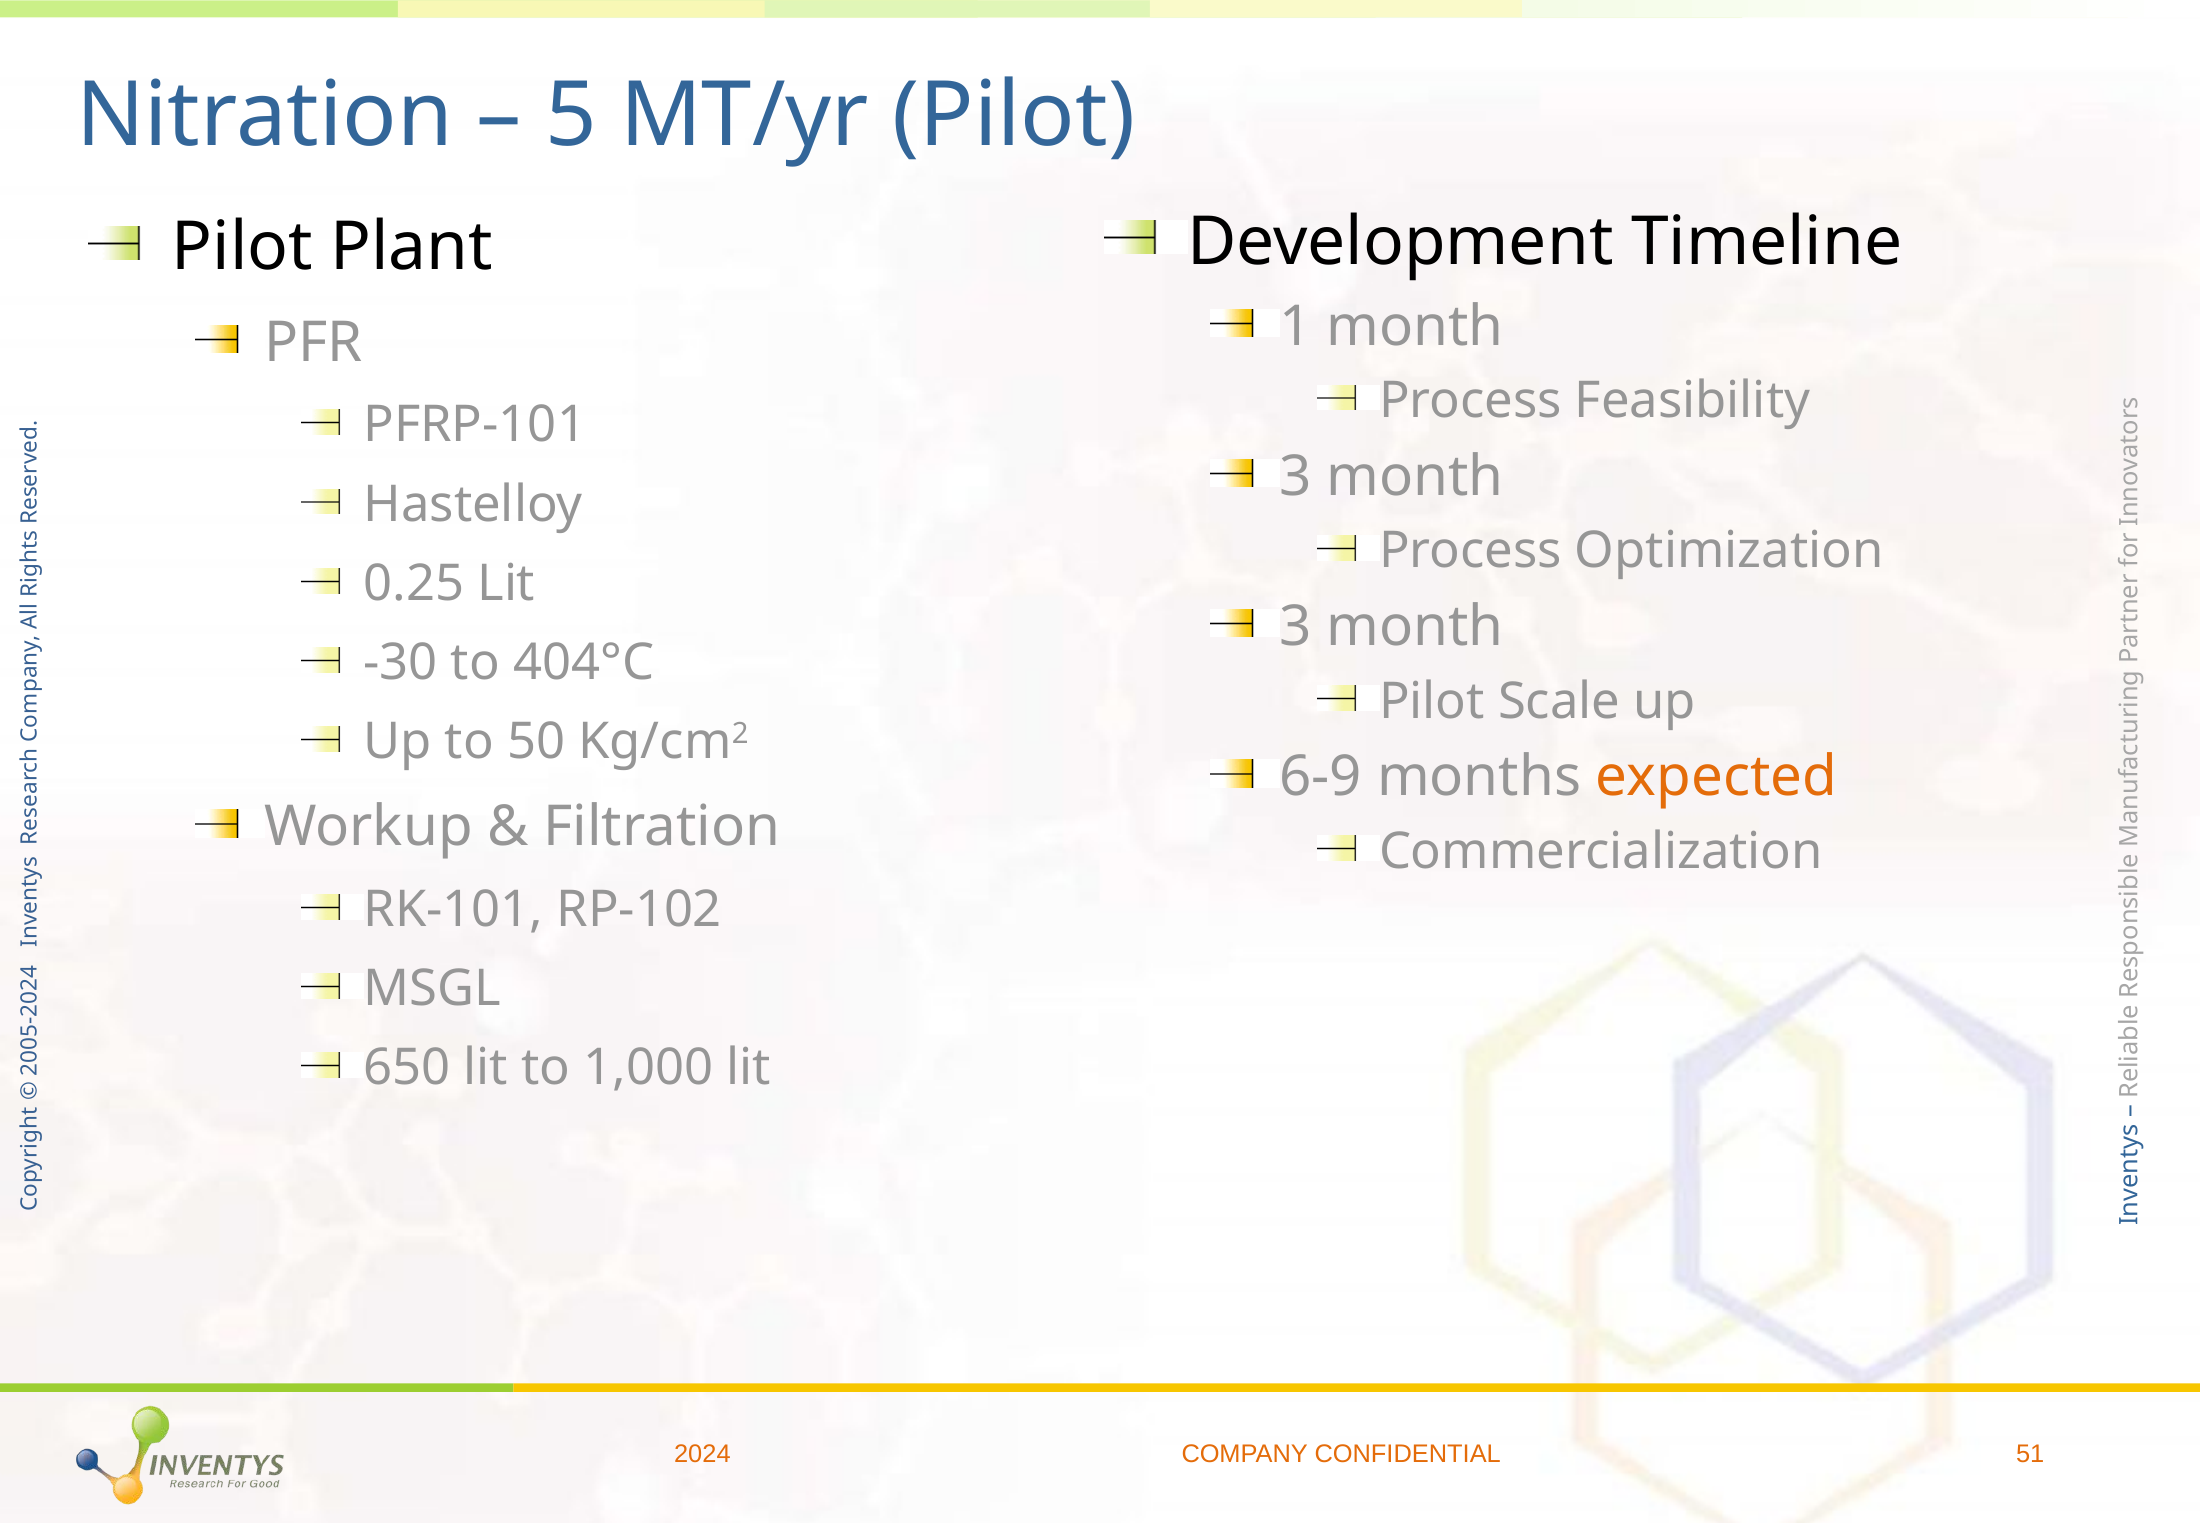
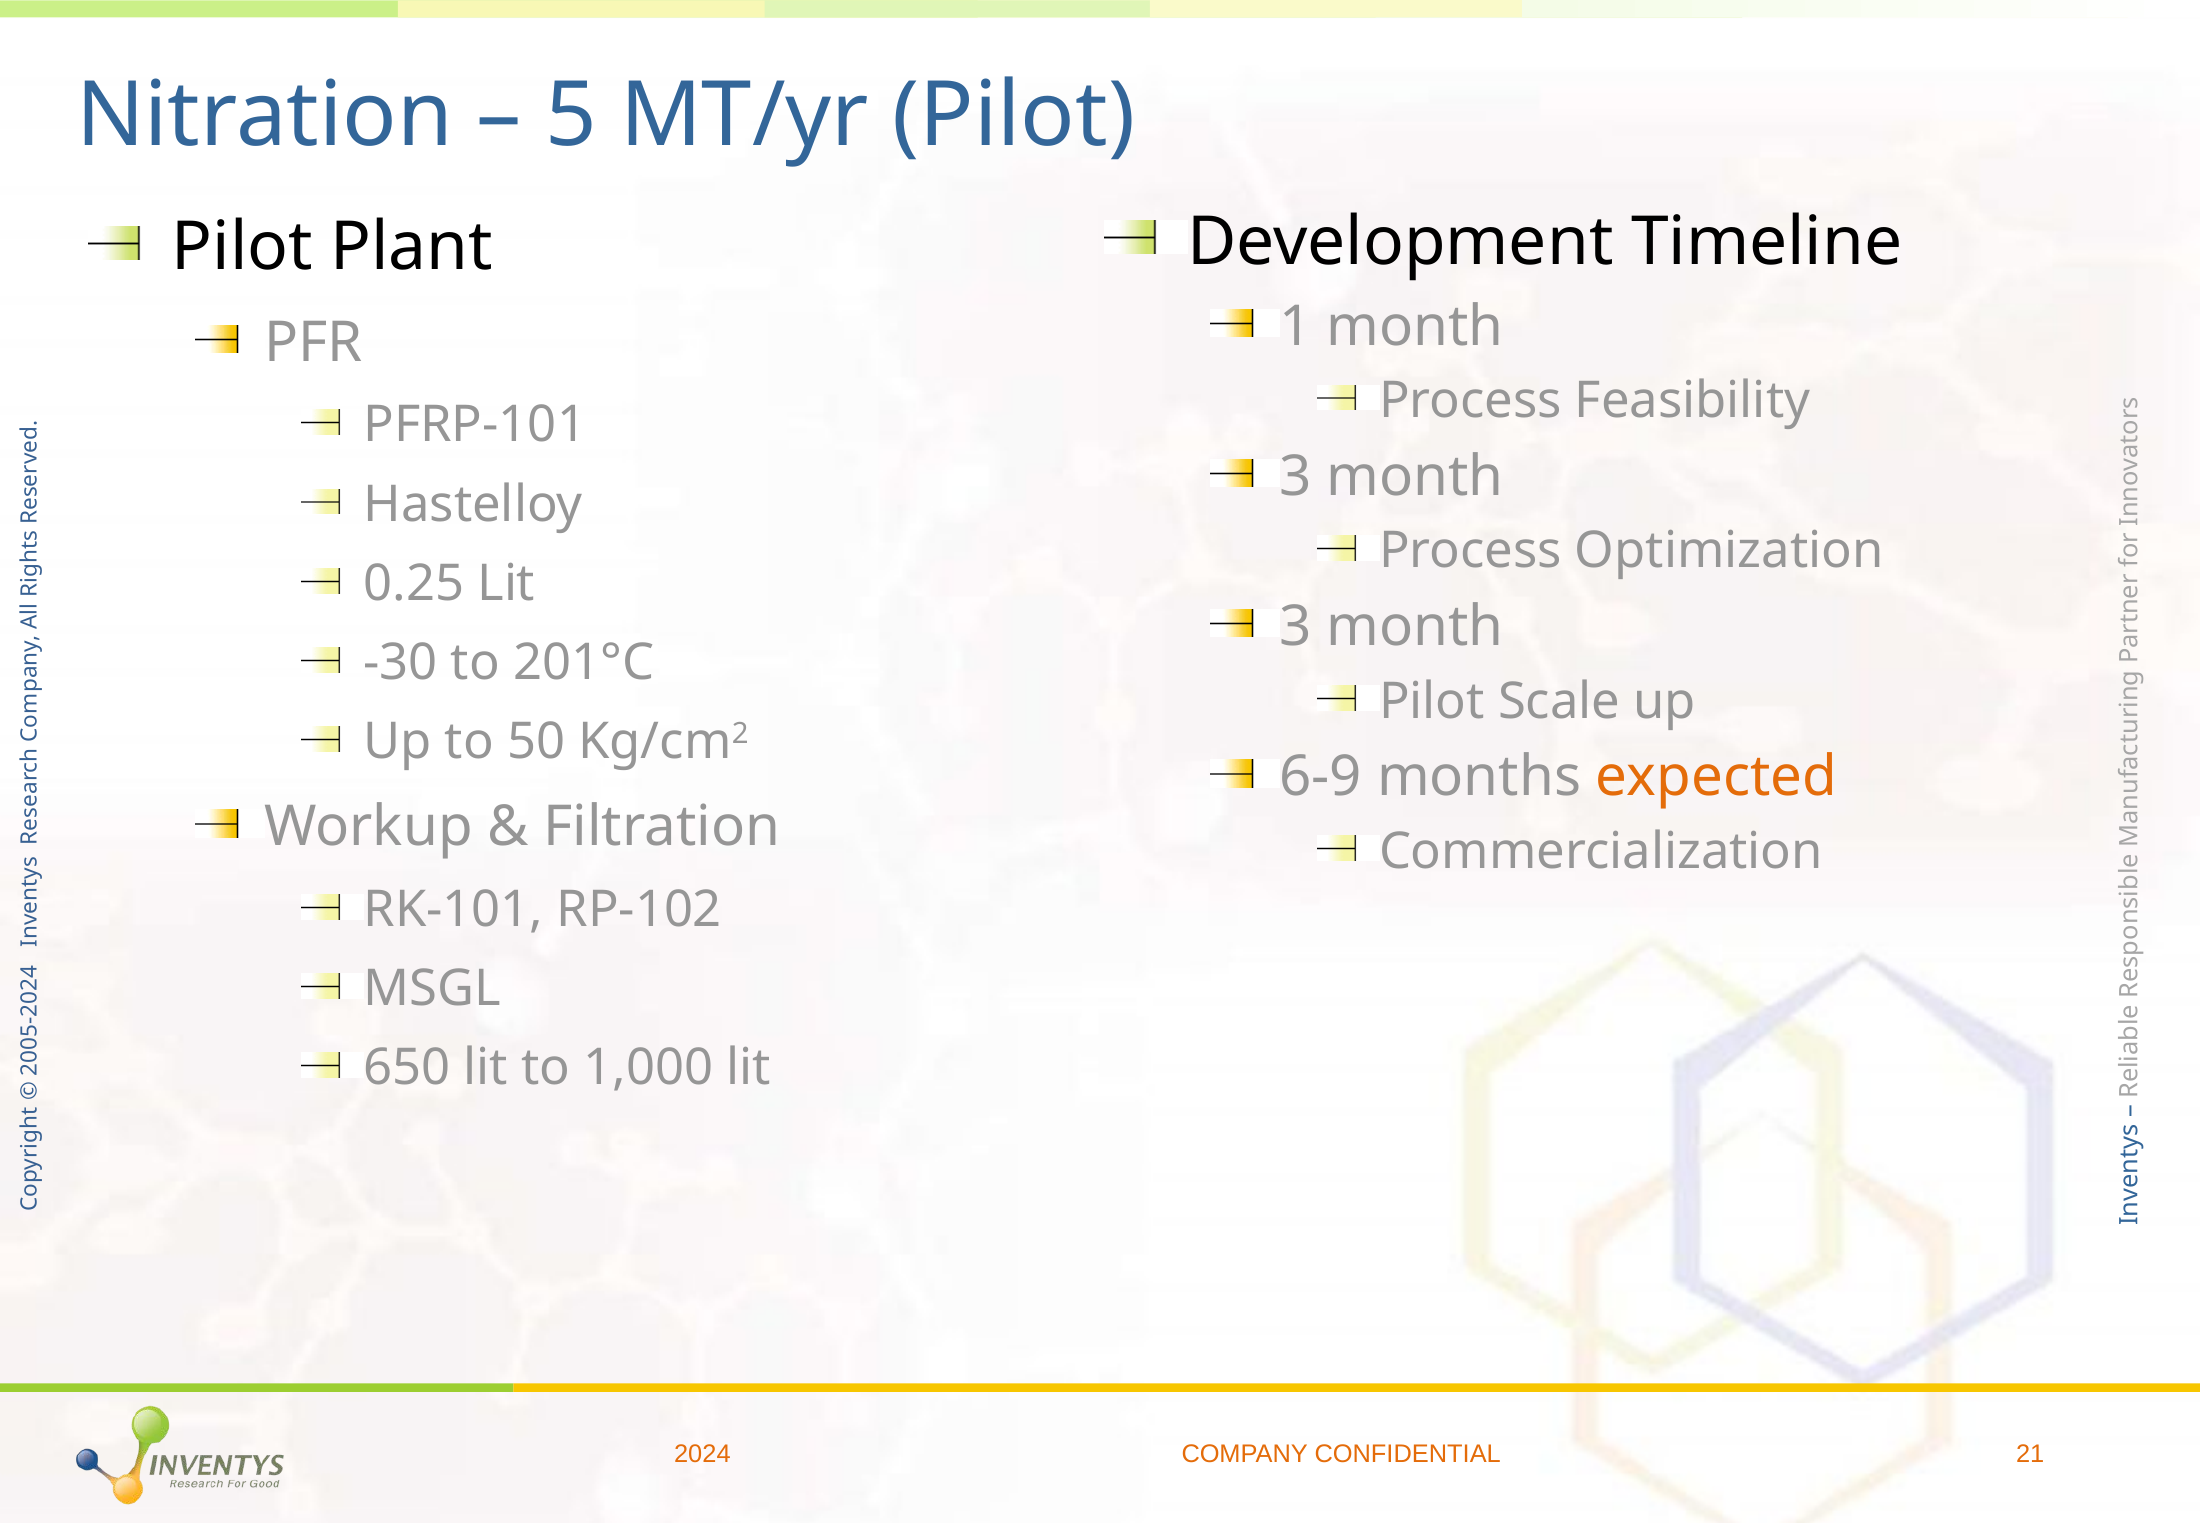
404°C: 404°C -> 201°C (584, 663)
51: 51 -> 21 (2030, 1454)
